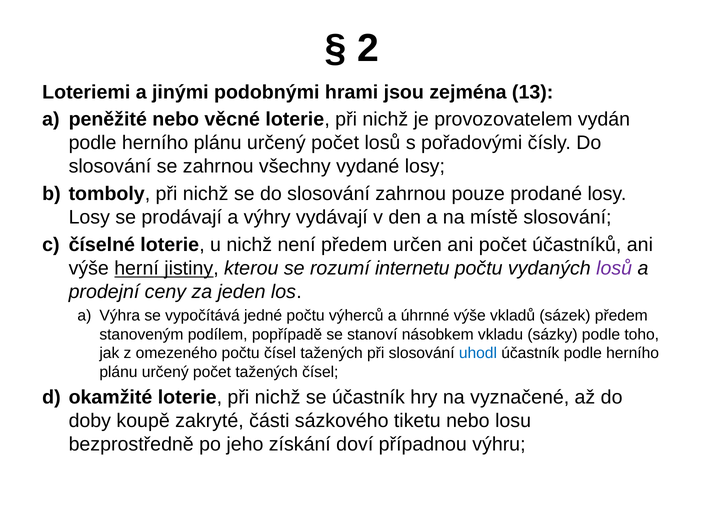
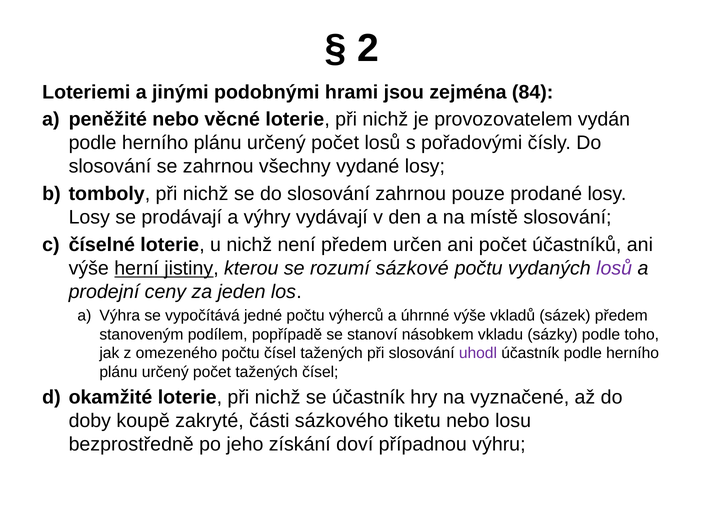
13: 13 -> 84 (533, 92)
internetu: internetu -> sázkové (412, 268)
uhodl colour: blue -> purple (478, 353)
